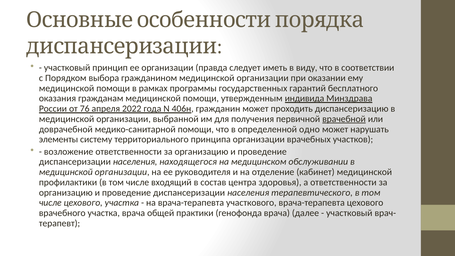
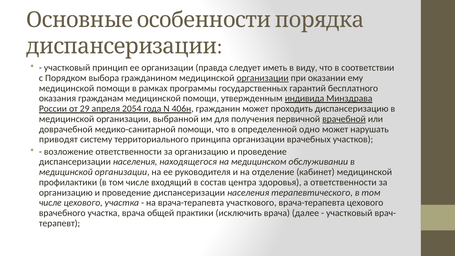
организации underline: none -> present (263, 78)
76: 76 -> 29 (85, 109)
2022: 2022 -> 2054 (132, 109)
элементы: элементы -> приводят (58, 139)
генофонда: генофонда -> исключить (239, 213)
